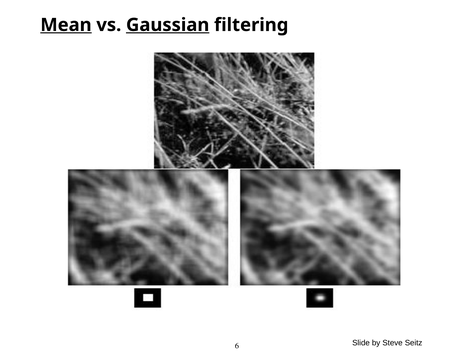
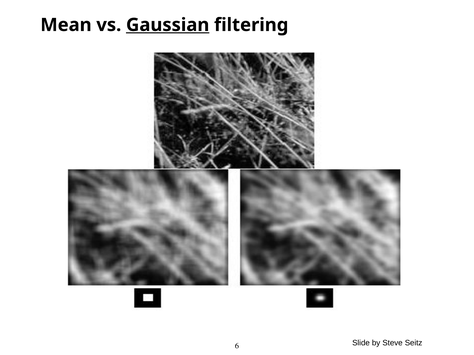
Mean underline: present -> none (66, 25)
